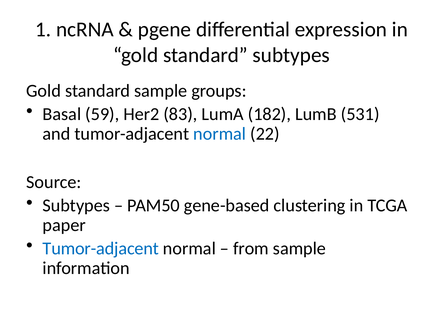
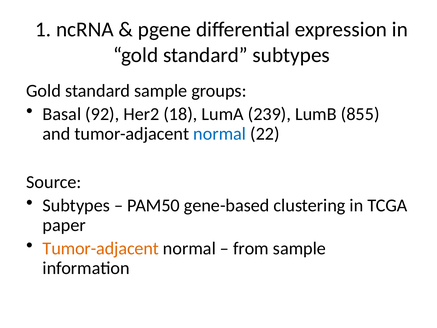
59: 59 -> 92 (102, 114)
83: 83 -> 18 (180, 114)
182: 182 -> 239 (269, 114)
531: 531 -> 855 (360, 114)
Tumor-adjacent colour: blue -> orange (101, 248)
